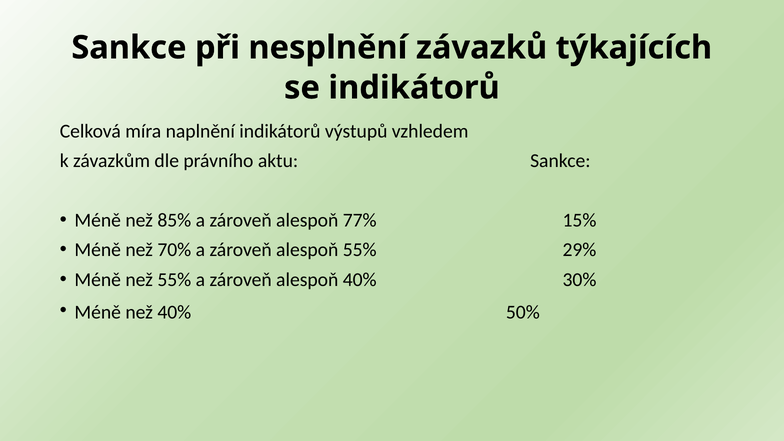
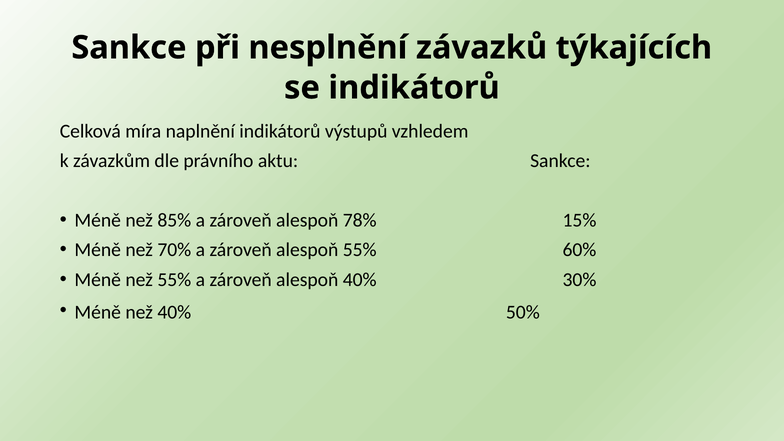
77%: 77% -> 78% (360, 220)
29%: 29% -> 60% (579, 250)
